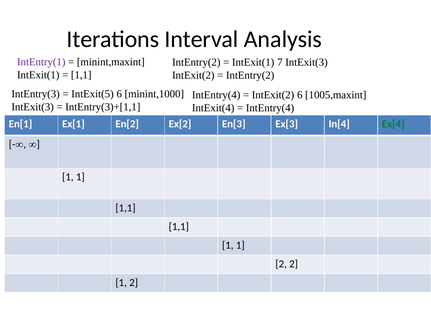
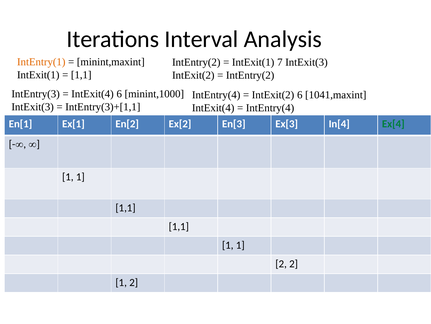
IntEntry(1 colour: purple -> orange (41, 62)
IntExit(5: IntExit(5 -> IntExit(4 (92, 94)
1005,maxint: 1005,maxint -> 1041,maxint (336, 95)
